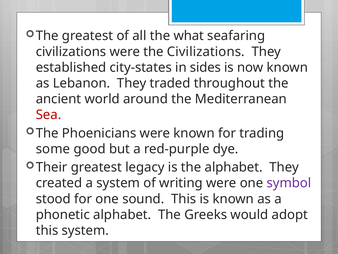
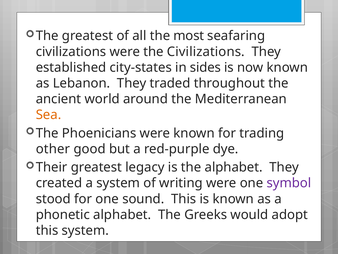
what: what -> most (189, 36)
Sea colour: red -> orange (49, 115)
some: some -> other (53, 149)
